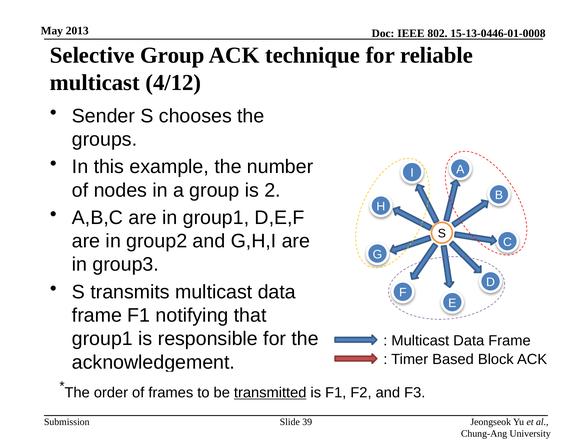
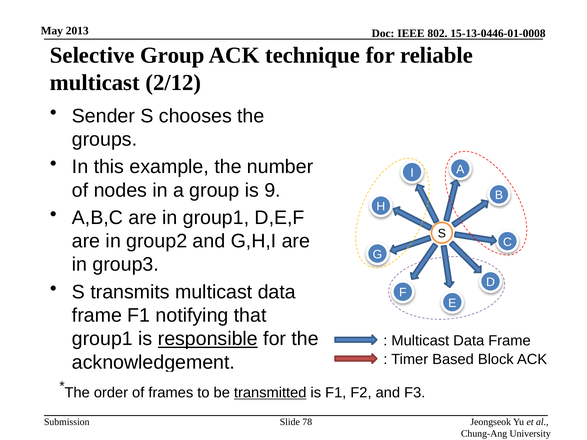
4/12: 4/12 -> 2/12 (173, 83)
2: 2 -> 9 (273, 190)
responsible underline: none -> present (208, 339)
39: 39 -> 78 (307, 422)
